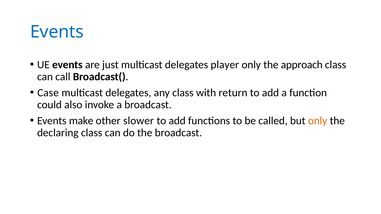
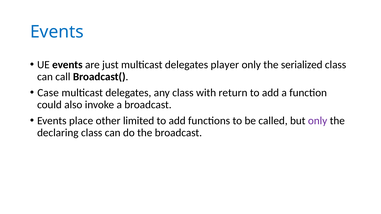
approach: approach -> serialized (302, 65)
make: make -> place (81, 121)
slower: slower -> limited (139, 121)
only colour: orange -> purple (318, 121)
